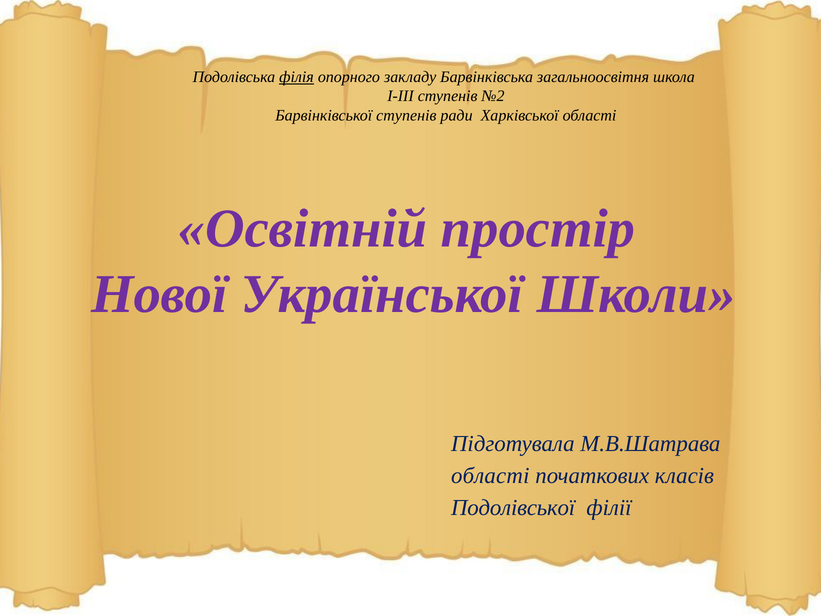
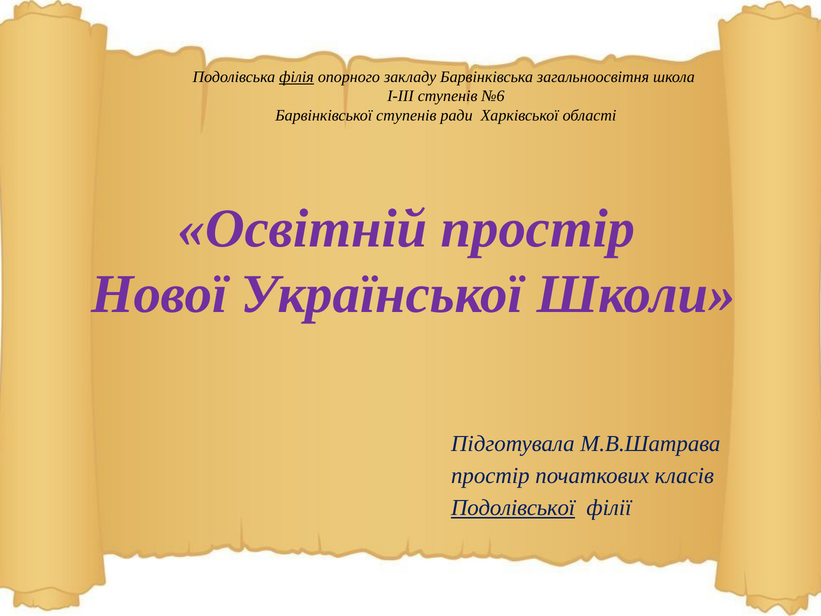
№2: №2 -> №6 (493, 96)
області: області -> простір (490, 476)
Подолівської underline: none -> present (513, 508)
